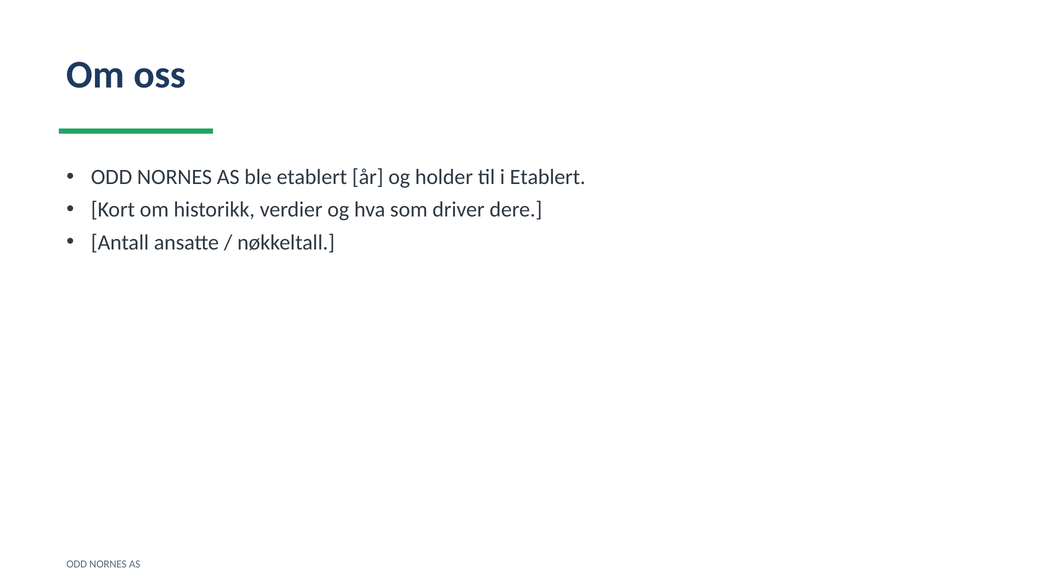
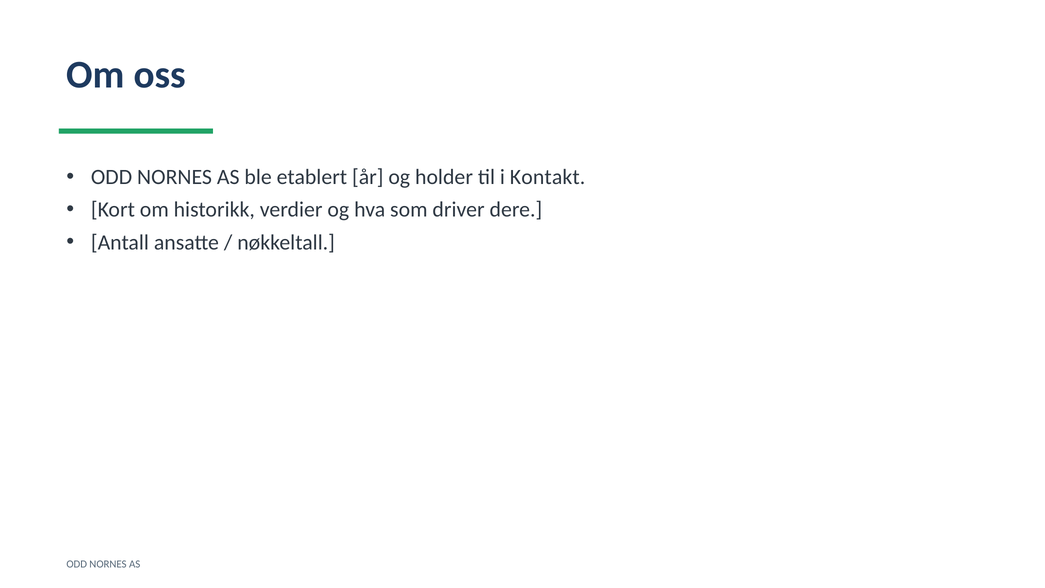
i Etablert: Etablert -> Kontakt (548, 177)
